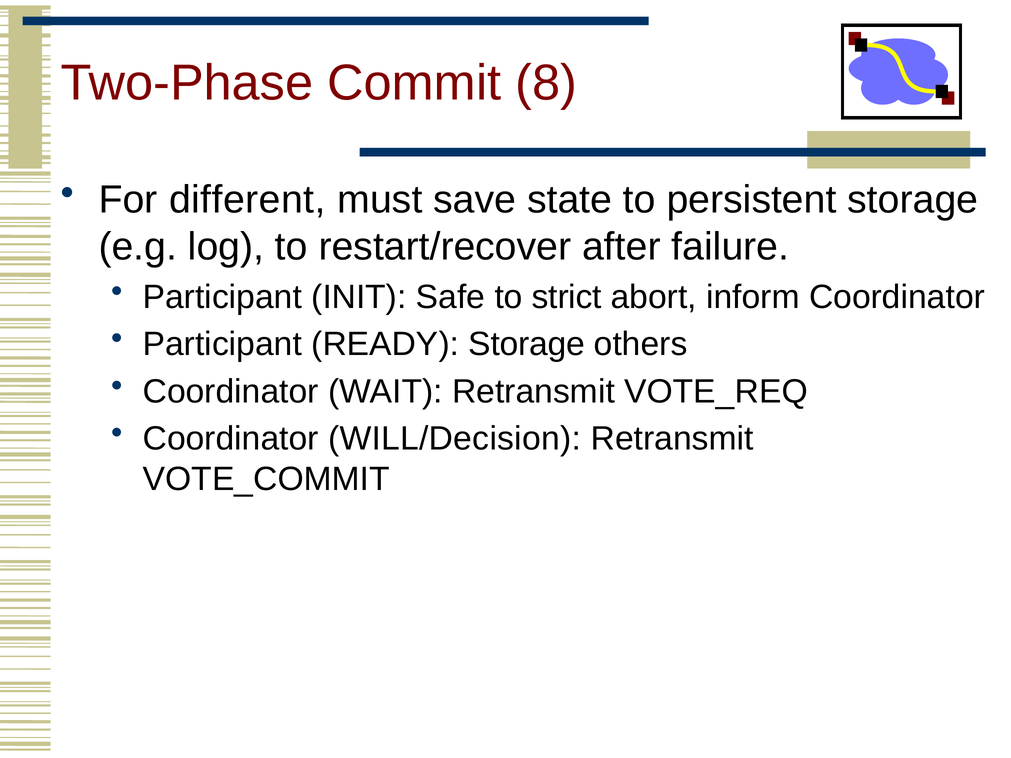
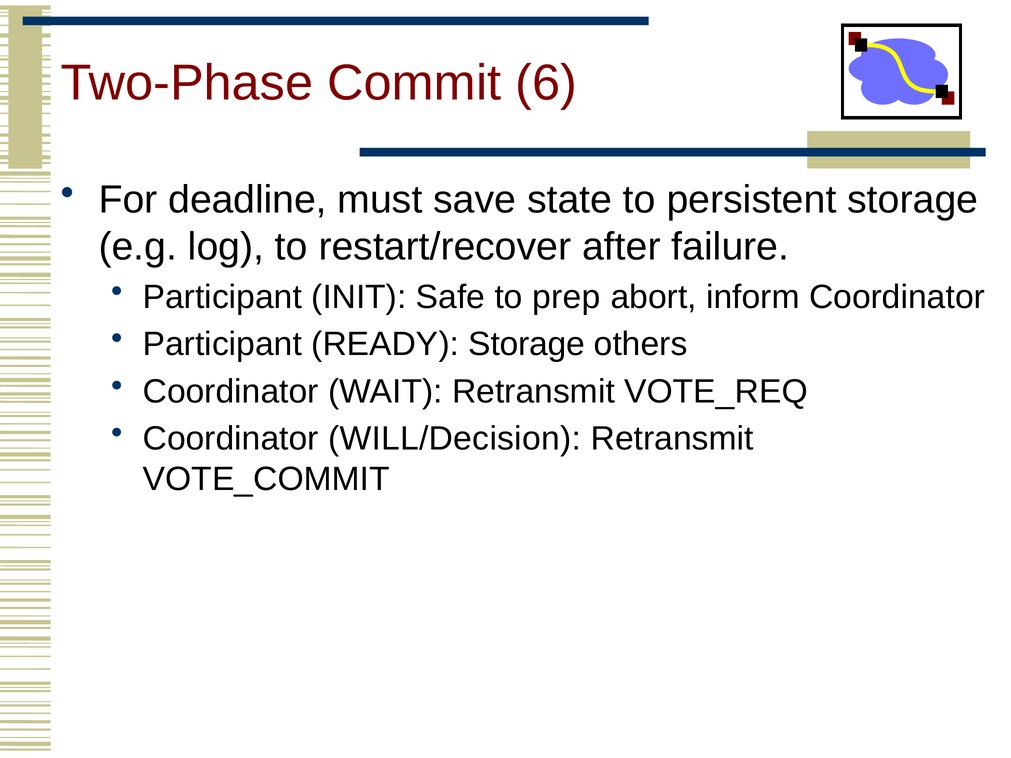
8: 8 -> 6 (546, 83)
different: different -> deadline (248, 200)
strict: strict -> prep (566, 297)
